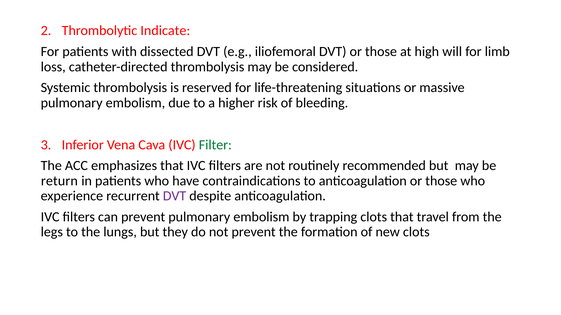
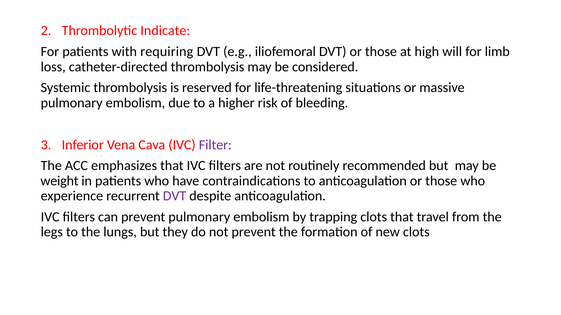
dissected: dissected -> requiring (167, 52)
Filter colour: green -> purple (215, 145)
return: return -> weight (60, 181)
